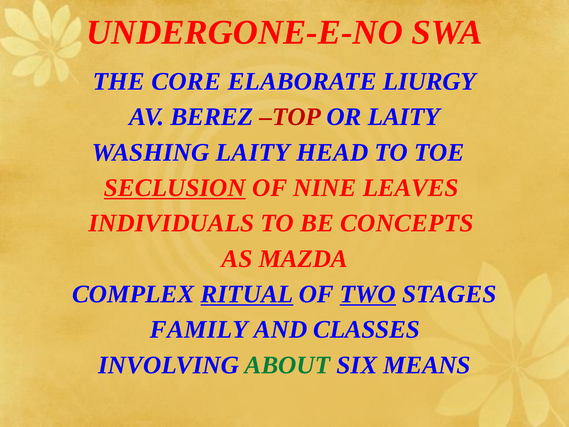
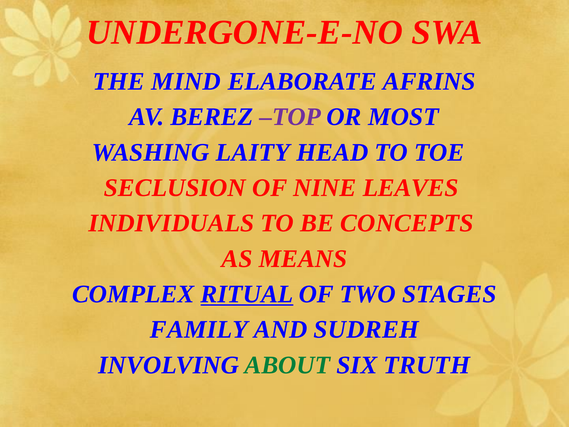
CORE: CORE -> MIND (186, 81)
LIURGY: LIURGY -> AFRINS (429, 81)
TOP colour: red -> purple (290, 117)
OR LAITY: LAITY -> MOST (404, 117)
SECLUSION underline: present -> none (175, 188)
MAZDA: MAZDA -> MEANS (303, 259)
TWO underline: present -> none (368, 294)
CLASSES: CLASSES -> SUDREH (366, 329)
MEANS: MEANS -> TRUTH (427, 365)
